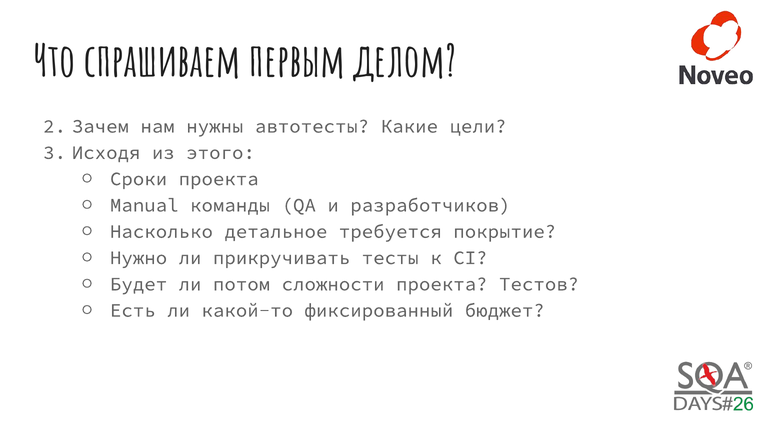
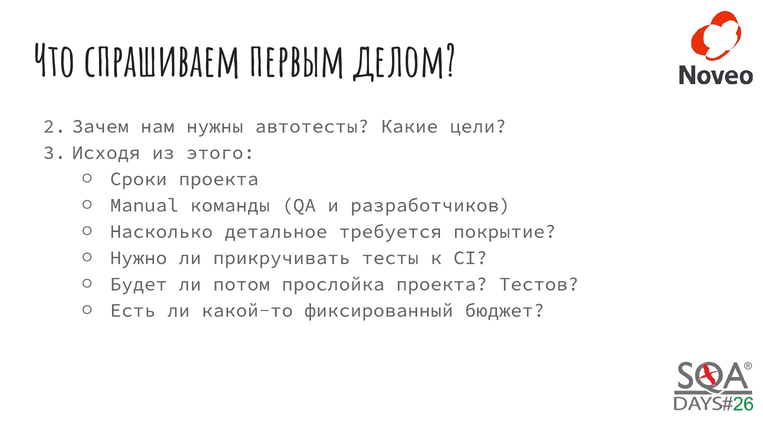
сложности: сложности -> прослойка (333, 284)
